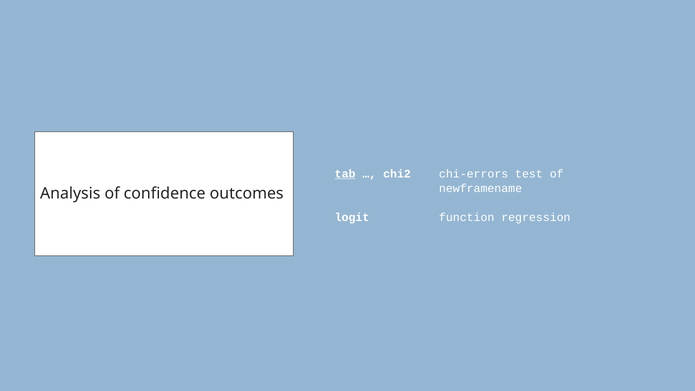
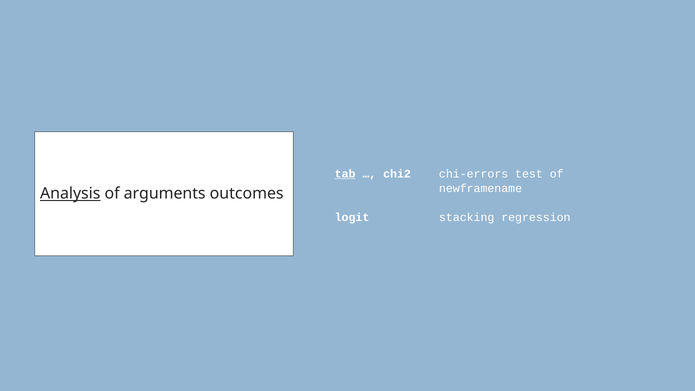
Analysis underline: none -> present (70, 194)
confidence: confidence -> arguments (165, 194)
function: function -> stacking (467, 217)
